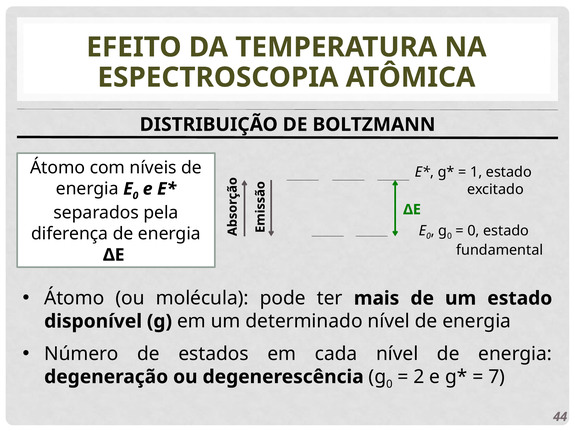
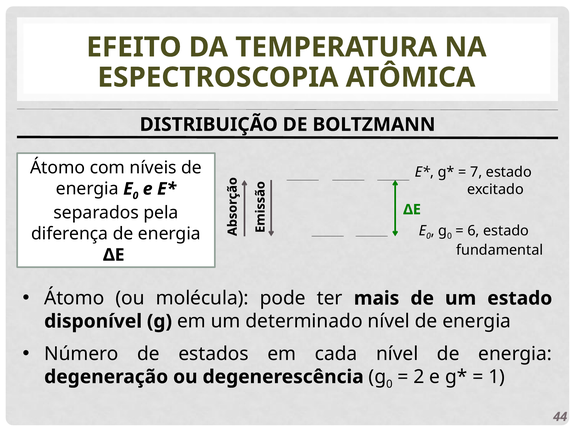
1: 1 -> 7 (476, 172)
0: 0 -> 6 (473, 231)
7: 7 -> 1 (497, 377)
